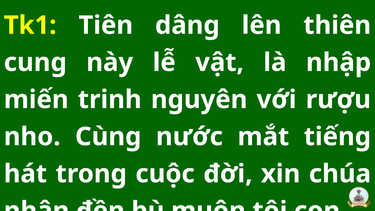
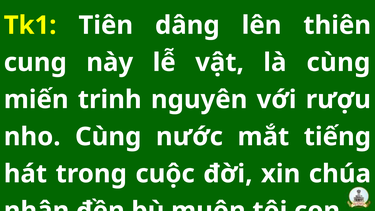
là nhập: nhập -> cùng (338, 62)
